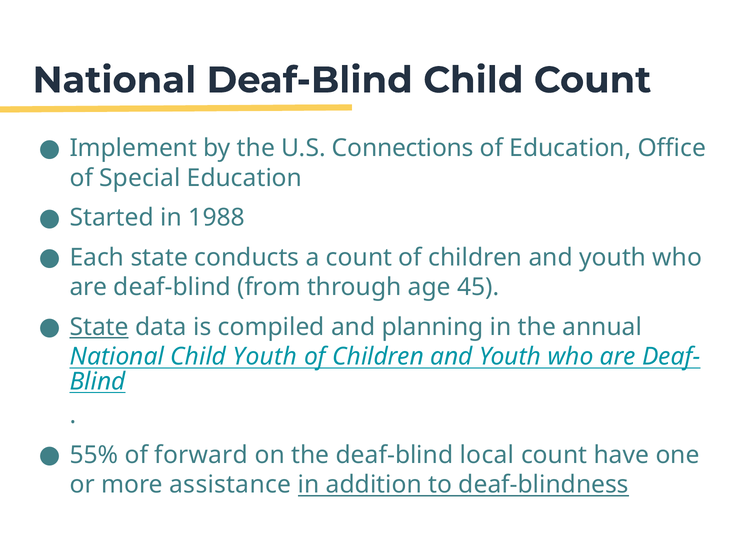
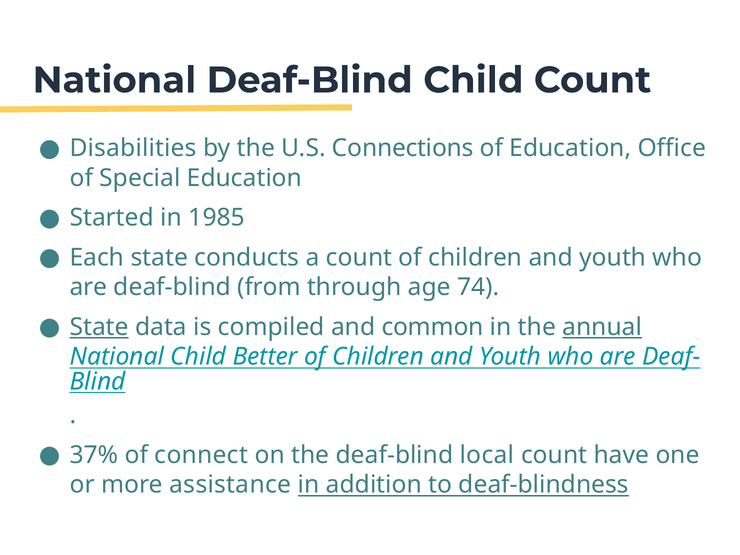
Implement: Implement -> Disabilities (133, 148)
1988: 1988 -> 1985 (217, 218)
45: 45 -> 74 (478, 287)
planning: planning -> common (433, 327)
annual underline: none -> present (602, 327)
Child Youth: Youth -> Better (265, 357)
55%: 55% -> 37% (94, 455)
forward: forward -> connect (201, 455)
